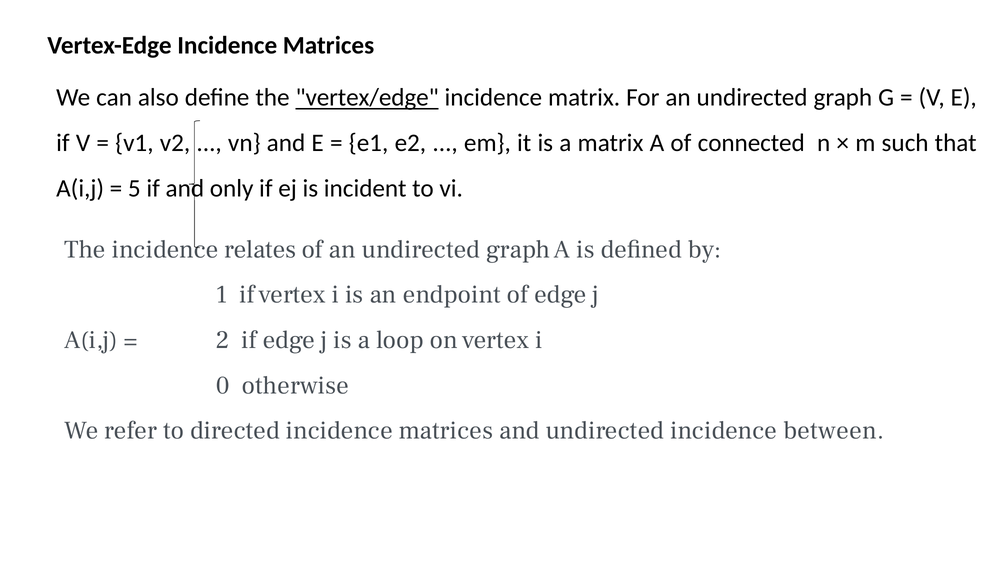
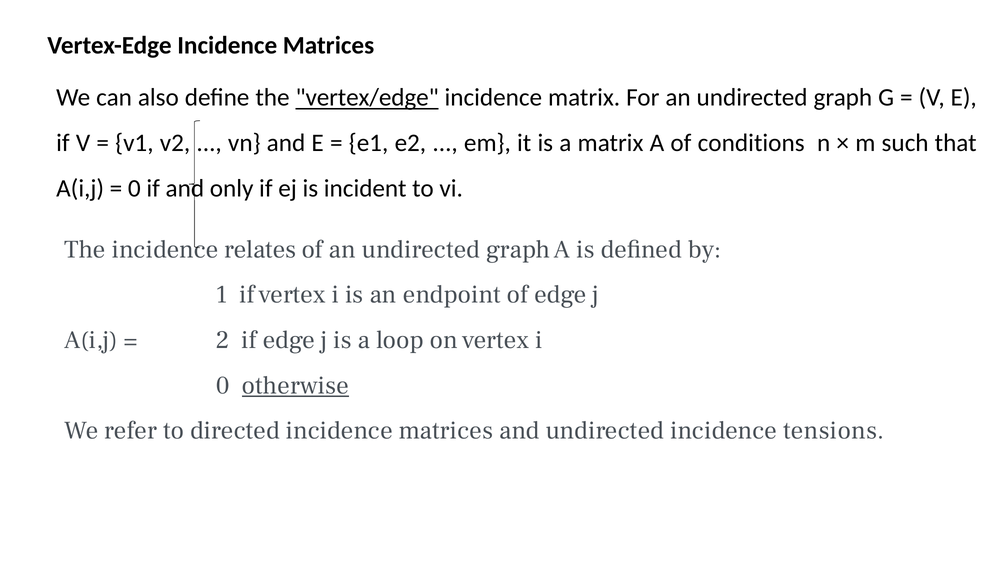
connected: connected -> conditions (751, 143)
5: 5 -> 0 (134, 188)
otherwise underline: none -> present (295, 385)
between: between -> tensions (834, 431)
